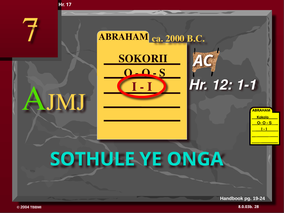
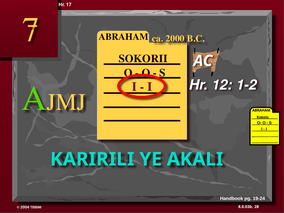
1-1: 1-1 -> 1-2 (247, 85)
SOTHULE: SOTHULE -> KARIRILI (92, 159)
ONGA: ONGA -> AKALI (195, 159)
